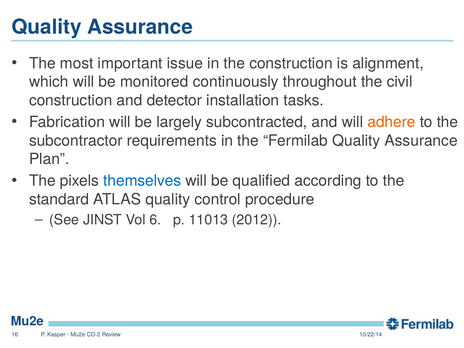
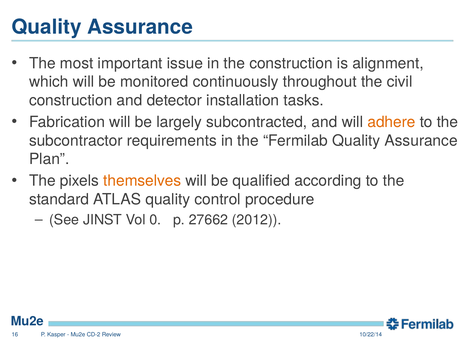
themselves colour: blue -> orange (142, 181)
6: 6 -> 0 (155, 220)
11013: 11013 -> 27662 (208, 220)
